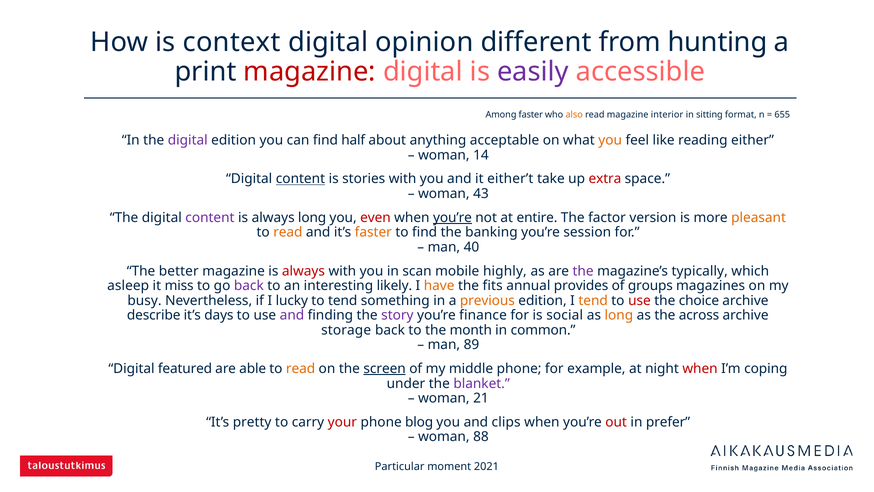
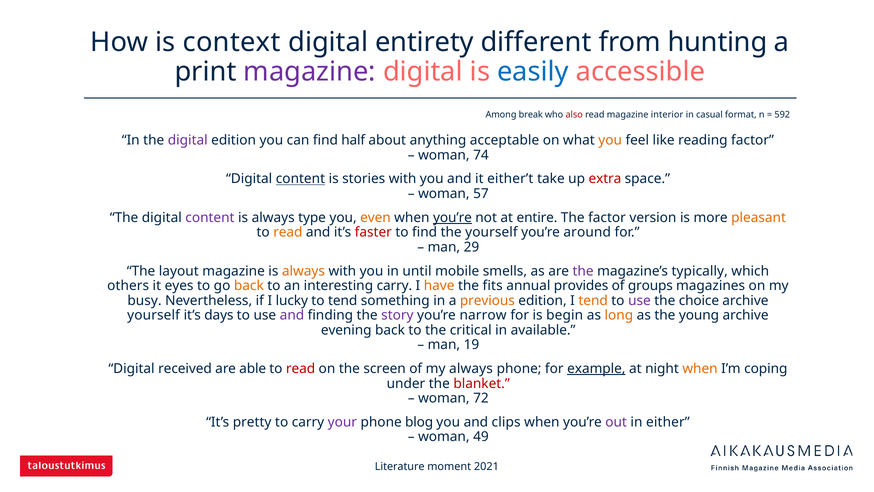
opinion: opinion -> entirety (424, 42)
magazine colour: red -> purple (310, 72)
easily colour: purple -> blue (533, 72)
Among faster: faster -> break (531, 115)
also colour: orange -> red (574, 115)
sitting: sitting -> casual (709, 115)
655: 655 -> 592 (782, 115)
reading either: either -> factor (753, 140)
14: 14 -> 74 (481, 155)
43: 43 -> 57 (481, 194)
always long: long -> type (312, 217)
even colour: red -> orange (375, 217)
faster colour: orange -> red (373, 232)
the banking: banking -> yourself (491, 232)
session: session -> around (587, 232)
40: 40 -> 29 (471, 247)
better: better -> layout (179, 271)
always colour: red -> orange (303, 271)
scan: scan -> until (417, 271)
highly: highly -> smells (505, 271)
asleep: asleep -> others (128, 286)
miss: miss -> eyes (179, 286)
back colour: purple -> orange (249, 286)
interesting likely: likely -> carry (394, 286)
use colour: red -> purple (639, 300)
describe: describe -> yourself (154, 315)
finance: finance -> narrow (483, 315)
social: social -> begin (565, 315)
across: across -> young (699, 315)
storage: storage -> evening (346, 330)
month: month -> critical (471, 330)
common: common -> available (543, 330)
89: 89 -> 19 (471, 345)
featured: featured -> received (185, 368)
read colour: orange -> red (301, 368)
screen underline: present -> none (385, 368)
my middle: middle -> always (471, 368)
example underline: none -> present (596, 368)
when colour: red -> orange (700, 368)
blanket colour: purple -> red (482, 383)
21: 21 -> 72 (481, 398)
your colour: red -> purple (342, 422)
out colour: red -> purple (616, 422)
prefer: prefer -> either (668, 422)
88: 88 -> 49 (481, 437)
Particular: Particular -> Literature (400, 466)
